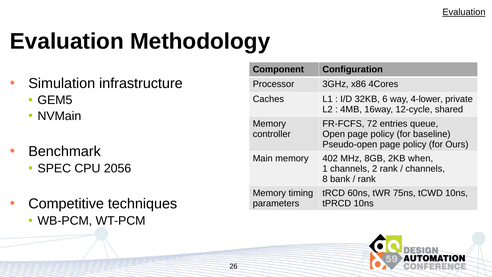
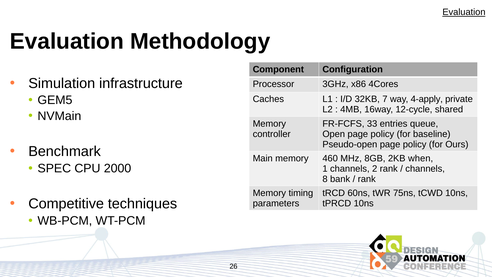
6: 6 -> 7 (385, 99)
4-lower: 4-lower -> 4-apply (427, 99)
72: 72 -> 33 (372, 124)
402: 402 -> 460 (330, 158)
2056: 2056 -> 2000 (118, 168)
